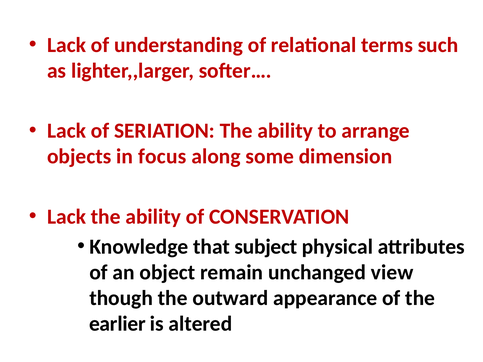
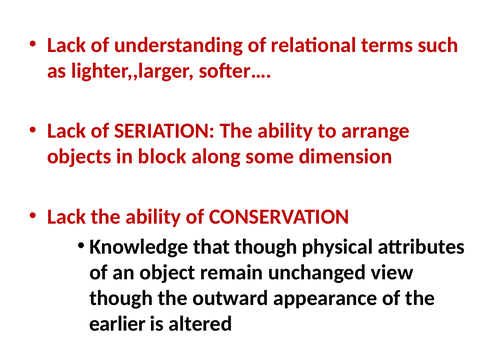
focus: focus -> block (162, 157)
that subject: subject -> though (266, 247)
